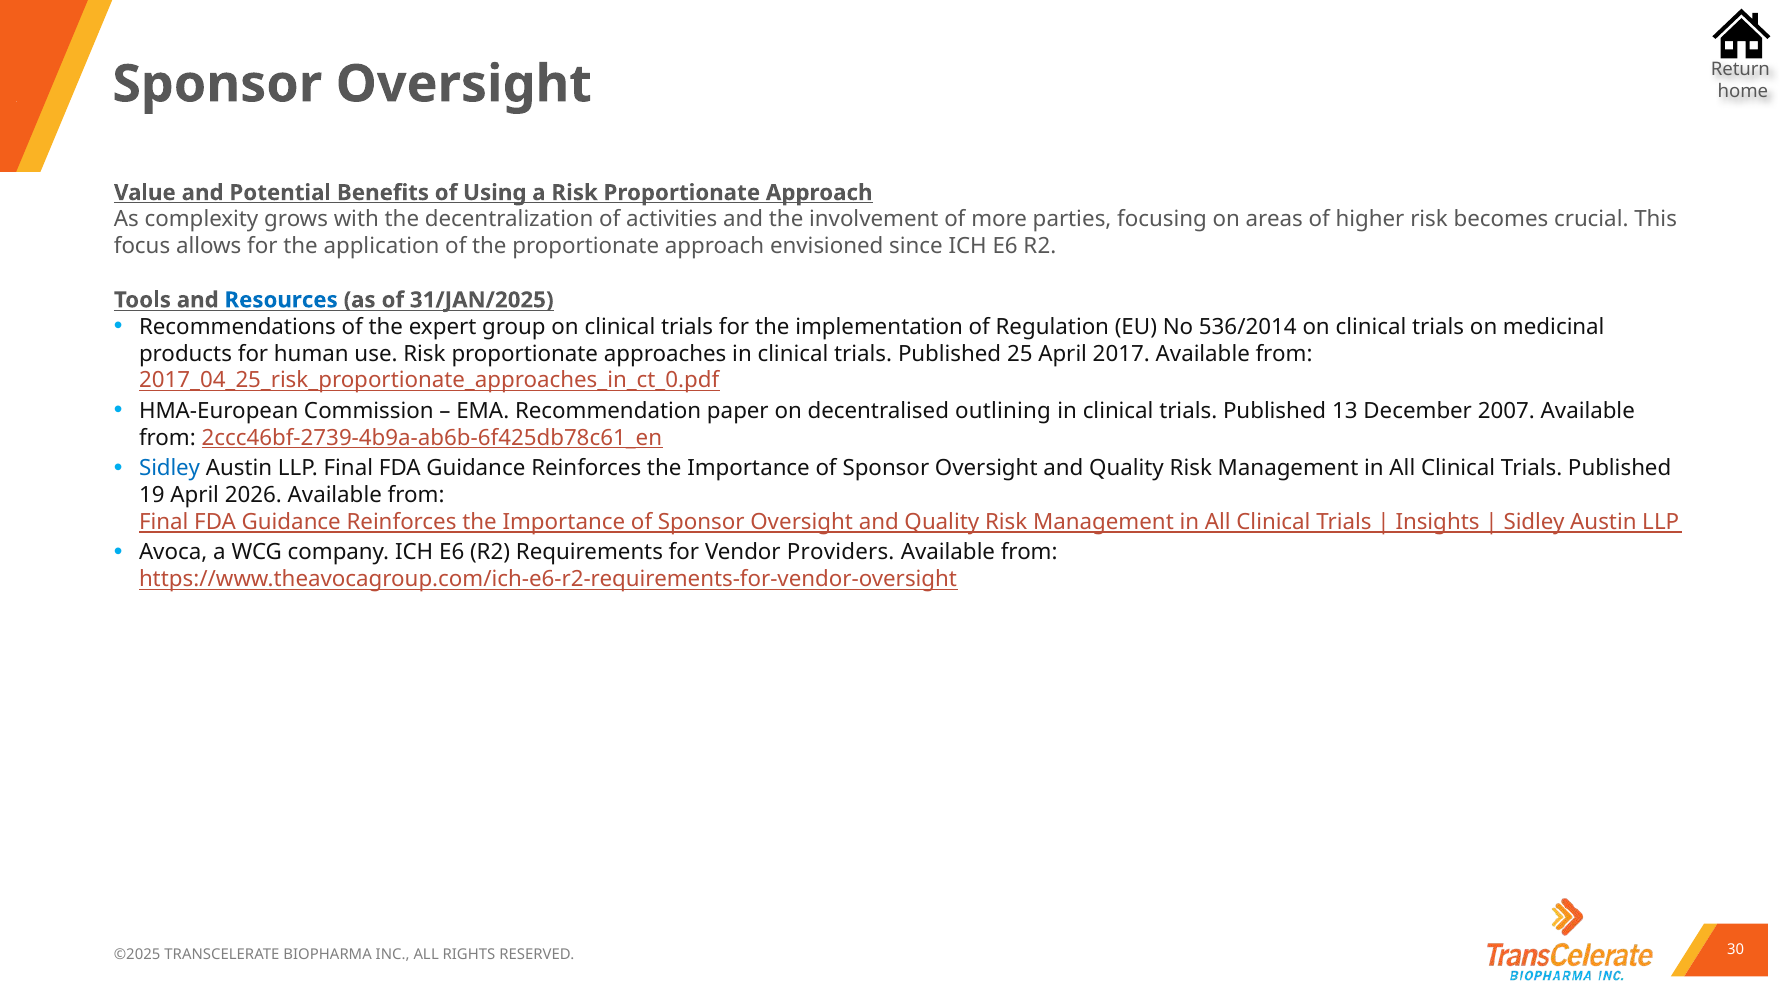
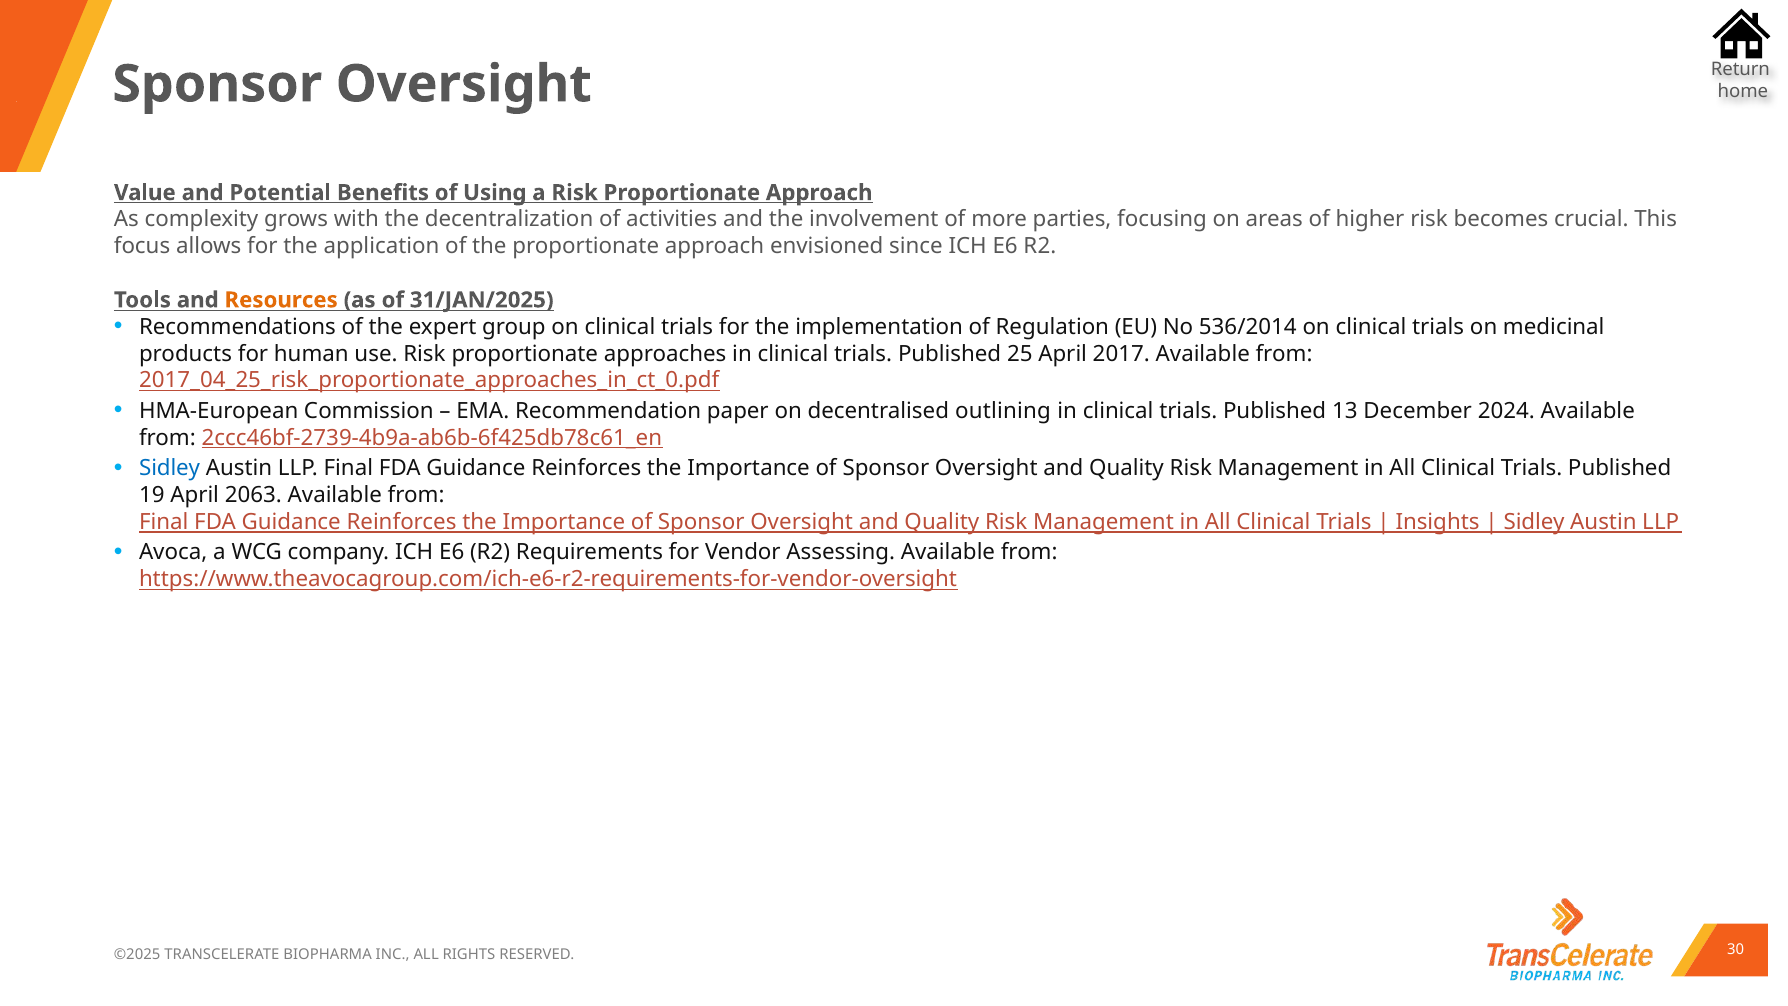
Resources colour: blue -> orange (281, 300)
2007: 2007 -> 2024 (1506, 411)
2026: 2026 -> 2063 (253, 495)
Providers: Providers -> Assessing (841, 552)
